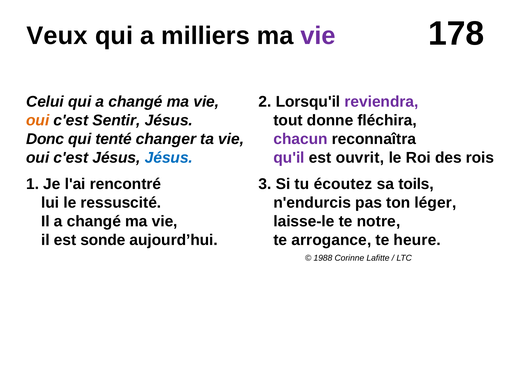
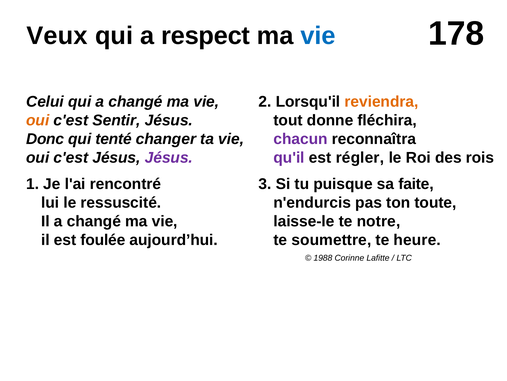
milliers: milliers -> respect (206, 36)
vie colour: purple -> blue (318, 36)
reviendra colour: purple -> orange (381, 102)
Jésus colour: blue -> purple (169, 157)
ouvrit: ouvrit -> régler (360, 157)
écoutez: écoutez -> puisque (343, 184)
toils: toils -> faite (416, 184)
léger: léger -> toute (436, 202)
sonde: sonde -> foulée (103, 239)
arrogance: arrogance -> soumettre (331, 239)
